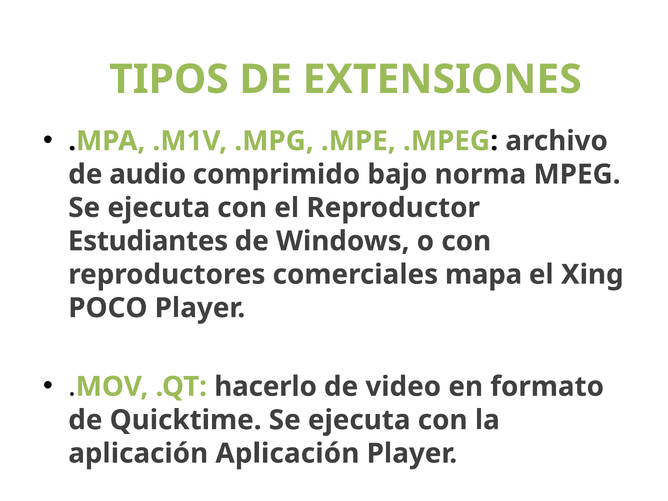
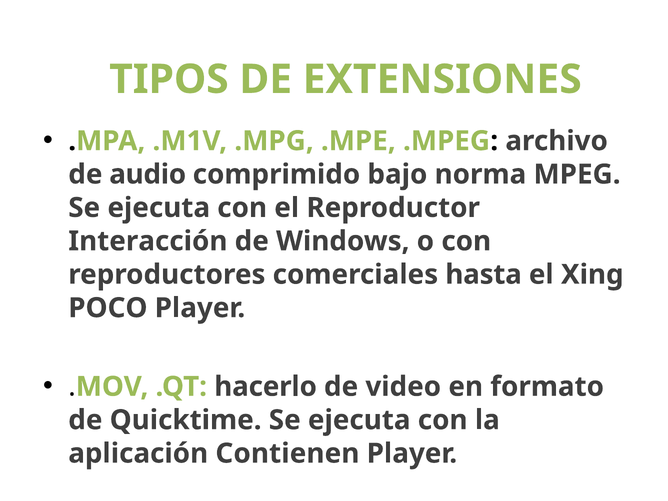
Estudiantes: Estudiantes -> Interacción (148, 241)
mapa: mapa -> hasta (484, 275)
aplicación Aplicación: Aplicación -> Contienen (287, 453)
